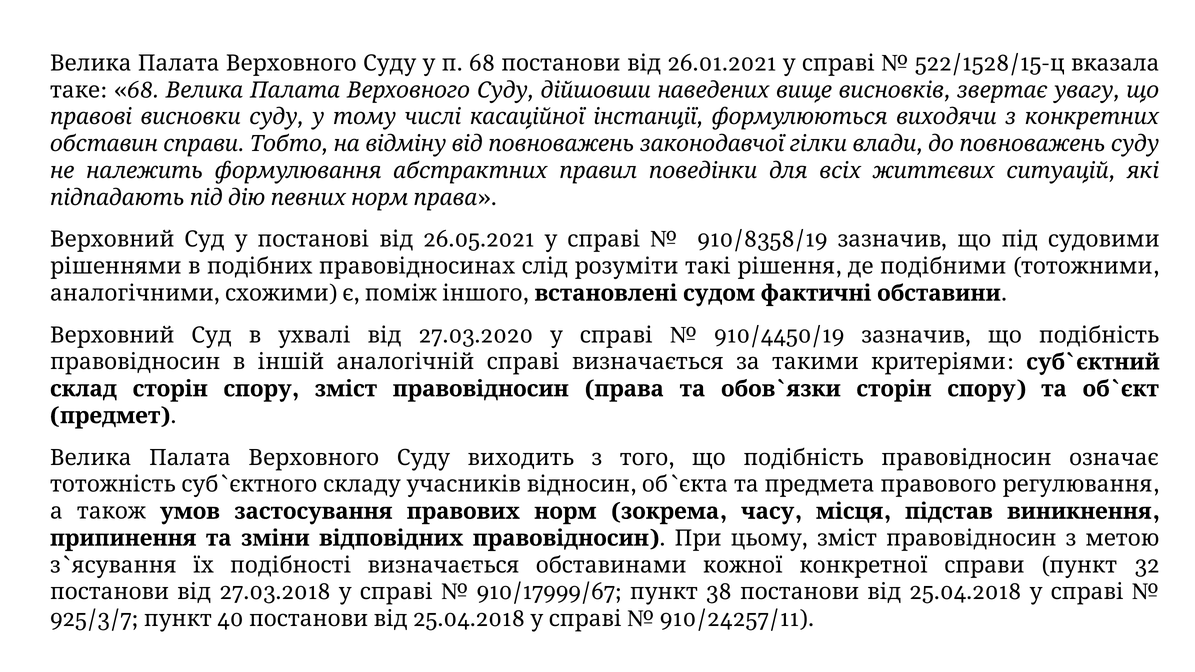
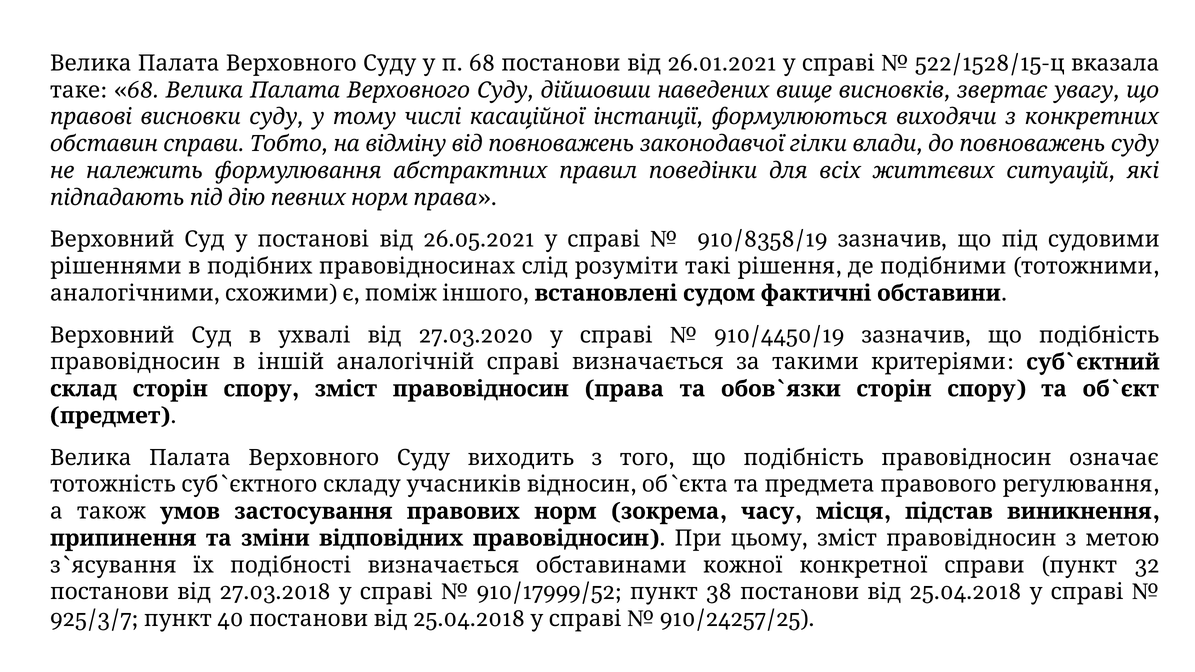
910/17999/67: 910/17999/67 -> 910/17999/52 (549, 592)
910/24257/11: 910/24257/11 -> 910/24257/25 (737, 619)
